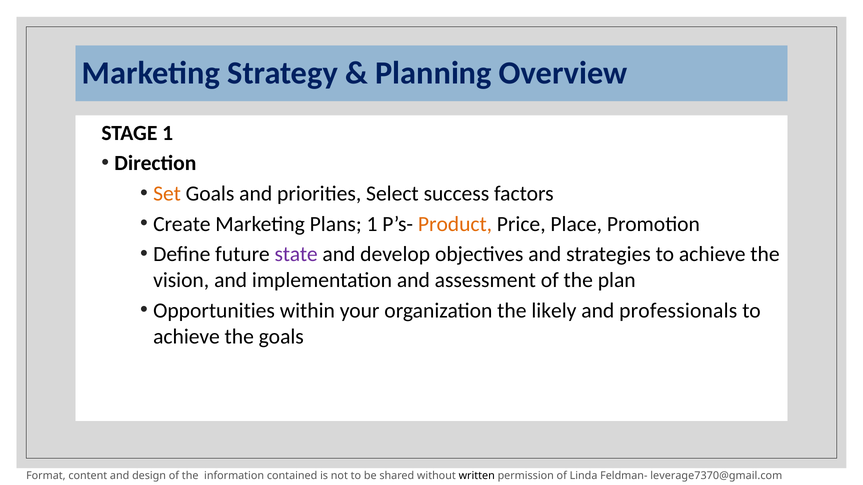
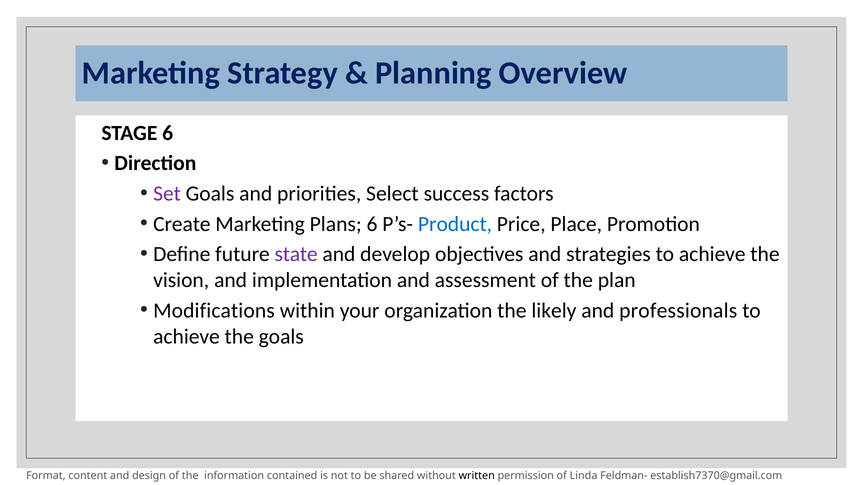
STAGE 1: 1 -> 6 (168, 133)
Set colour: orange -> purple (167, 194)
Plans 1: 1 -> 6 (372, 224)
Product colour: orange -> blue (455, 224)
Opportunities: Opportunities -> Modifications (214, 311)
leverage7370@gmail.com: leverage7370@gmail.com -> establish7370@gmail.com (716, 476)
